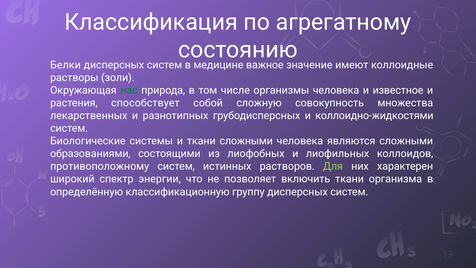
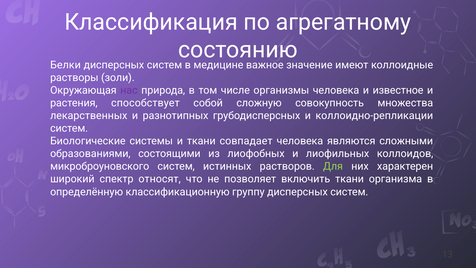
нас colour: green -> purple (129, 90)
коллоидно-жидкостями: коллоидно-жидкостями -> коллоидно-репликации (374, 116)
ткани сложными: сложными -> совпадает (246, 141)
противоположному: противоположному -> микроброуновского (100, 166)
энергии: энергии -> относят (160, 179)
